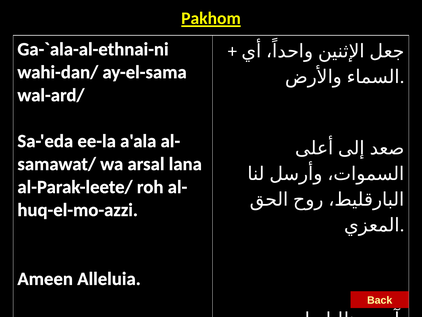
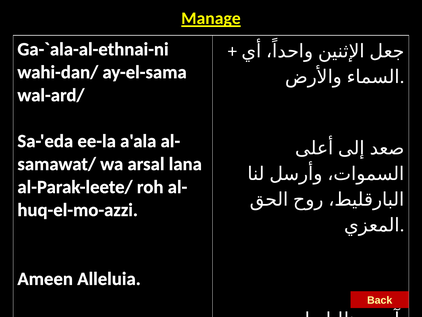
Pakhom: Pakhom -> Manage (211, 18)
